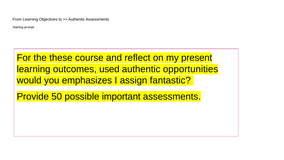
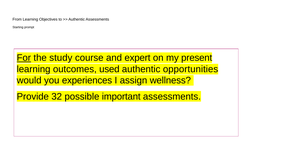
For underline: none -> present (24, 58)
these: these -> study (61, 58)
reflect: reflect -> expert (137, 58)
emphasizes: emphasizes -> experiences (87, 80)
fantastic: fantastic -> wellness (170, 80)
50: 50 -> 32 (57, 96)
